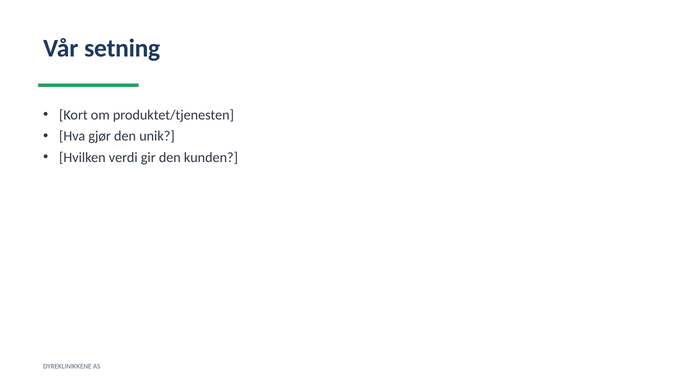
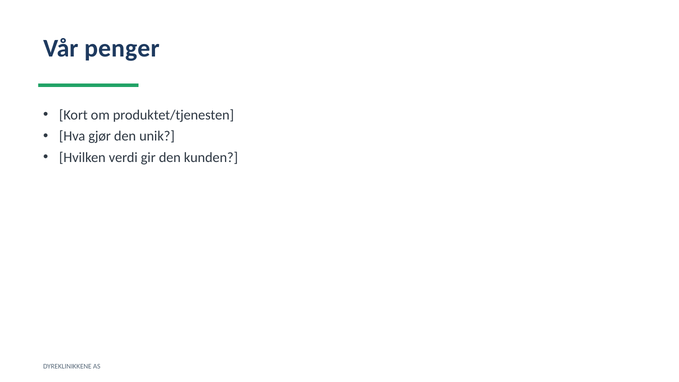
setning: setning -> penger (122, 48)
